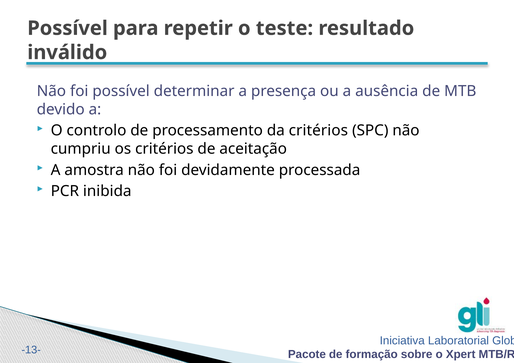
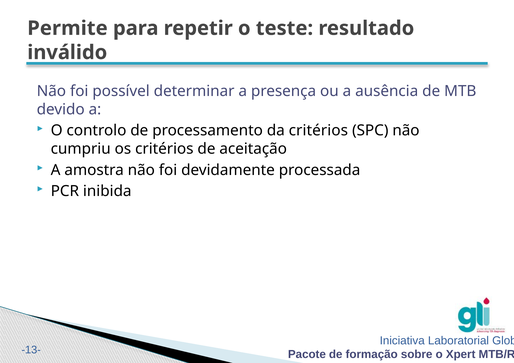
Possível: Possível -> Permite (67, 28)
